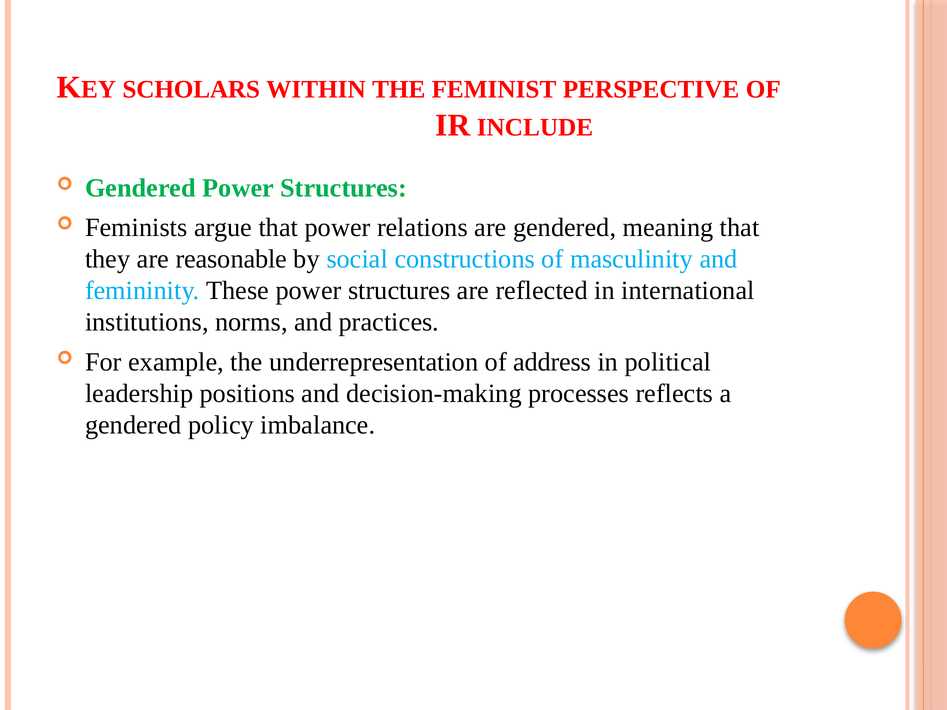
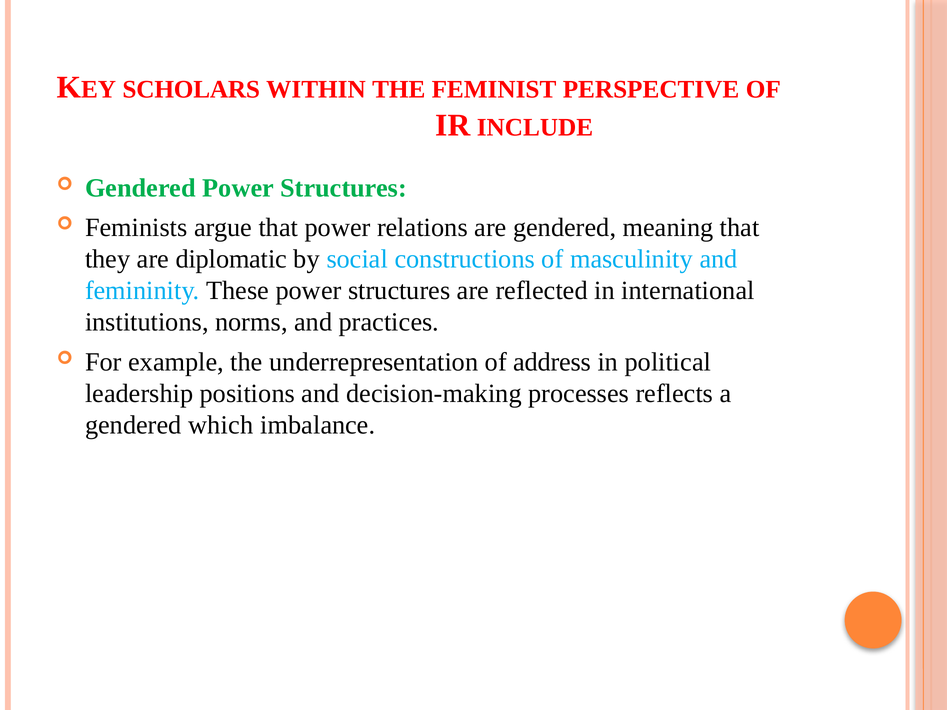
reasonable: reasonable -> diplomatic (231, 259)
policy: policy -> which (221, 425)
